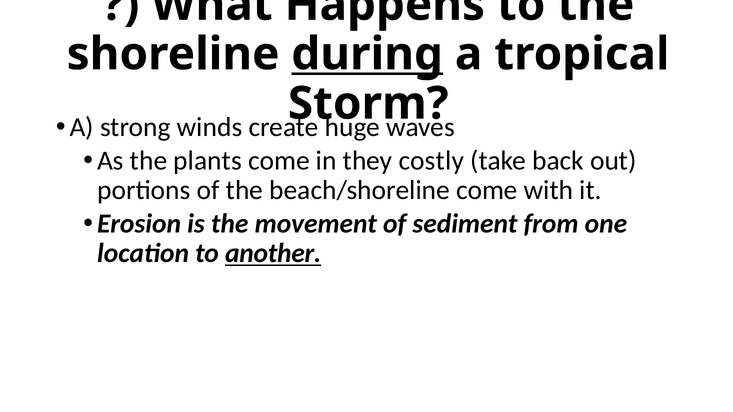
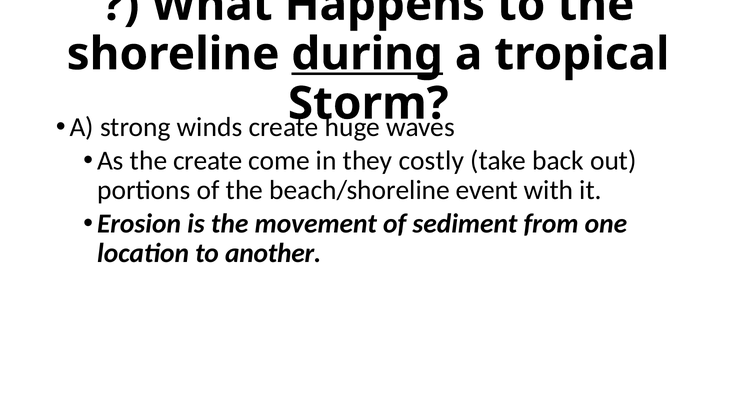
the plants: plants -> create (208, 161)
beach/shoreline come: come -> event (487, 190)
another underline: present -> none (273, 254)
